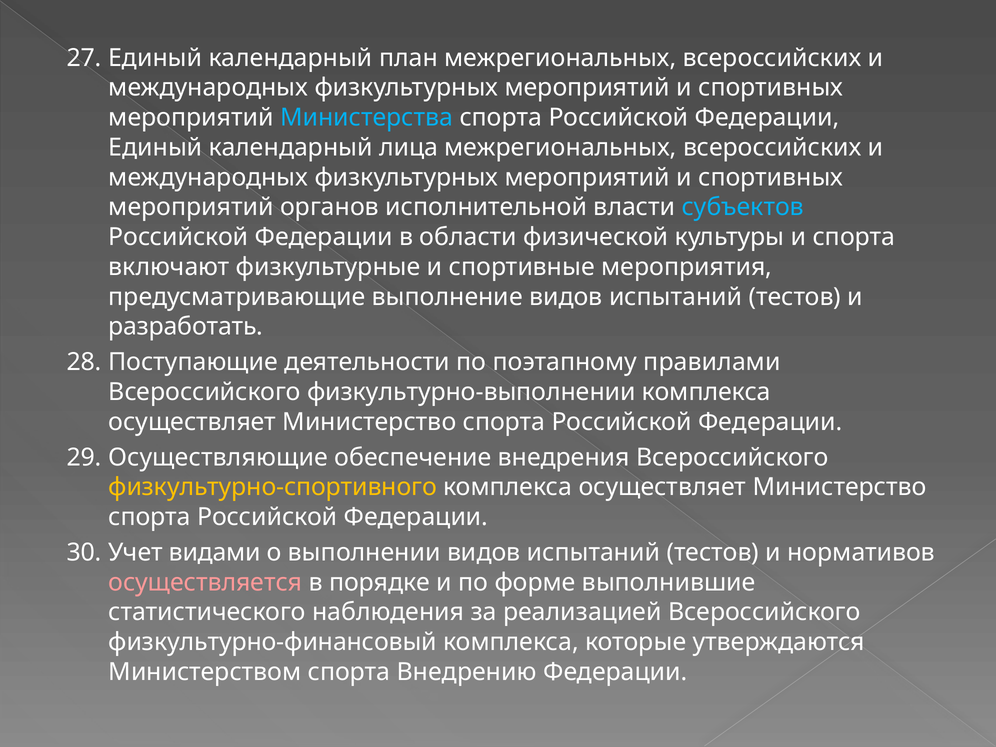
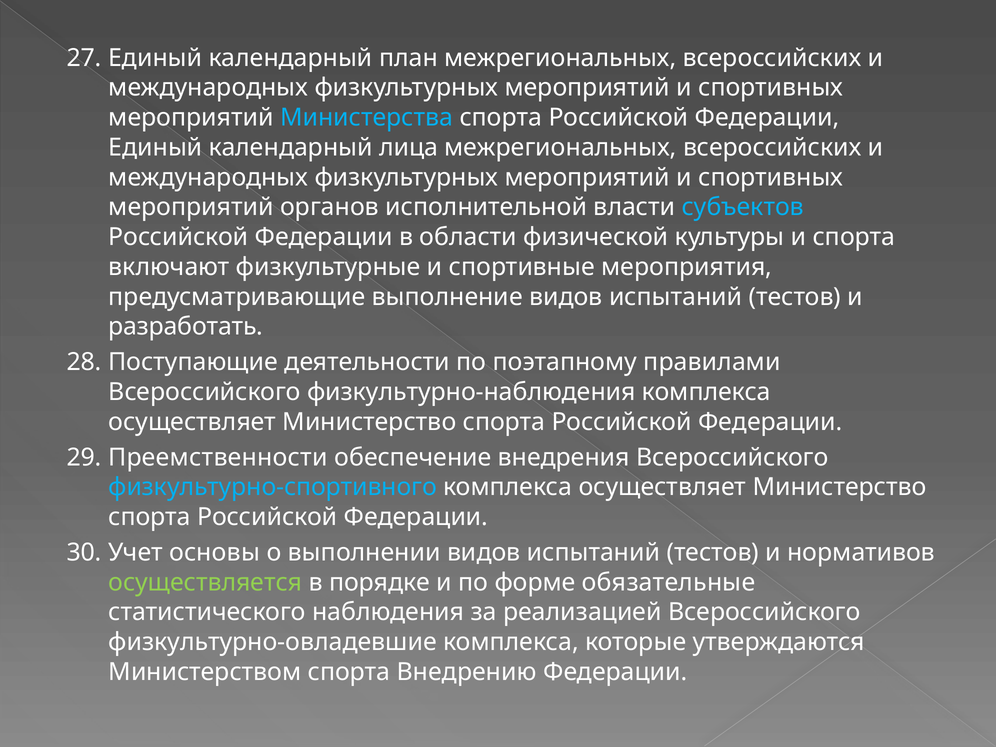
физкультурно-выполнении: физкультурно-выполнении -> физкультурно-наблюдения (471, 392)
Осуществляющие: Осуществляющие -> Преемственности (218, 457)
физкультурно-спортивного colour: yellow -> light blue (273, 487)
видами: видами -> основы (215, 552)
осуществляется colour: pink -> light green (205, 582)
выполнившие: выполнившие -> обязательные (669, 582)
физкультурно-финансовый: физкультурно-финансовый -> физкультурно-овладевшие (273, 642)
